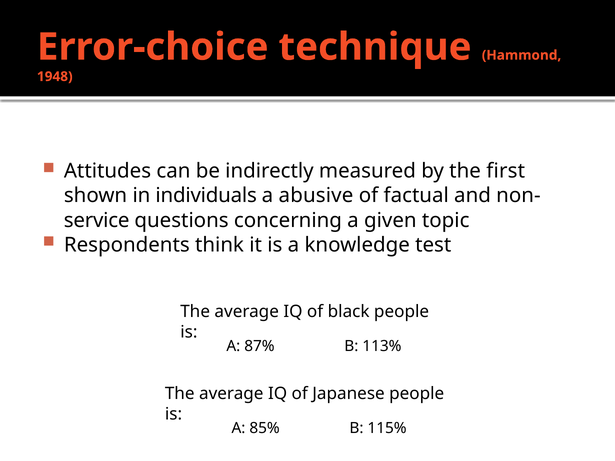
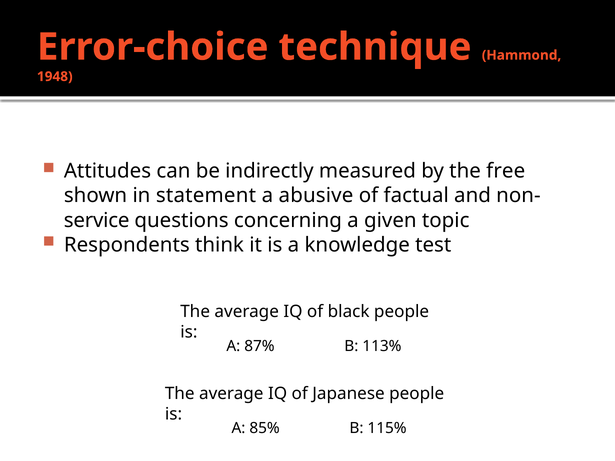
first: first -> free (506, 171)
individuals: individuals -> statement (206, 196)
